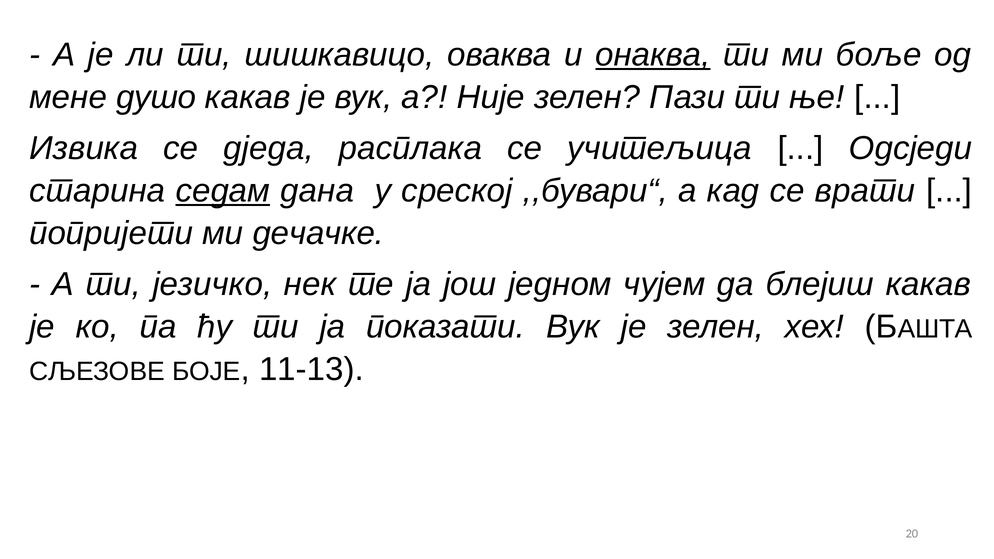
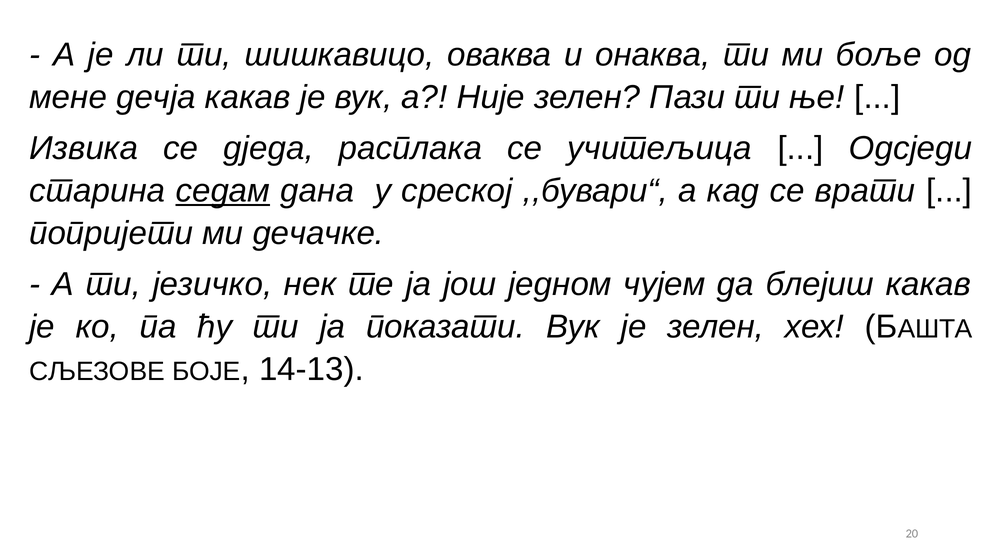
онаква underline: present -> none (653, 55)
душо: душо -> дечја (156, 97)
11-13: 11-13 -> 14-13 (312, 369)
